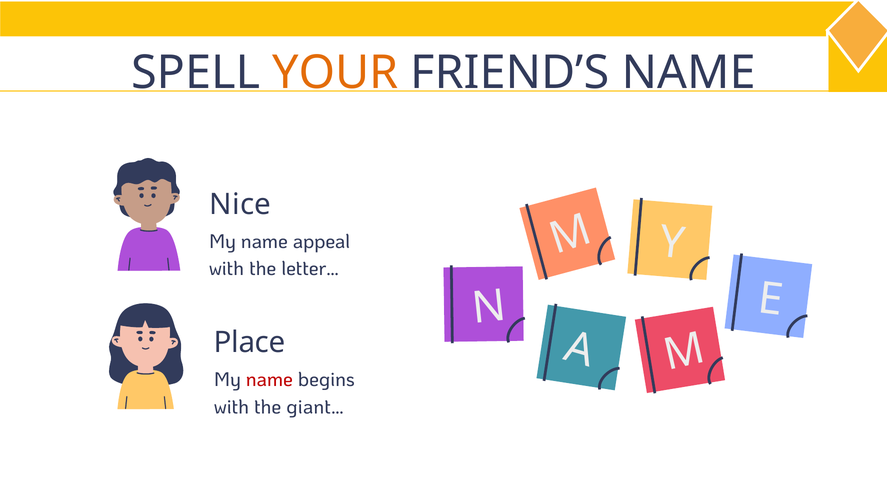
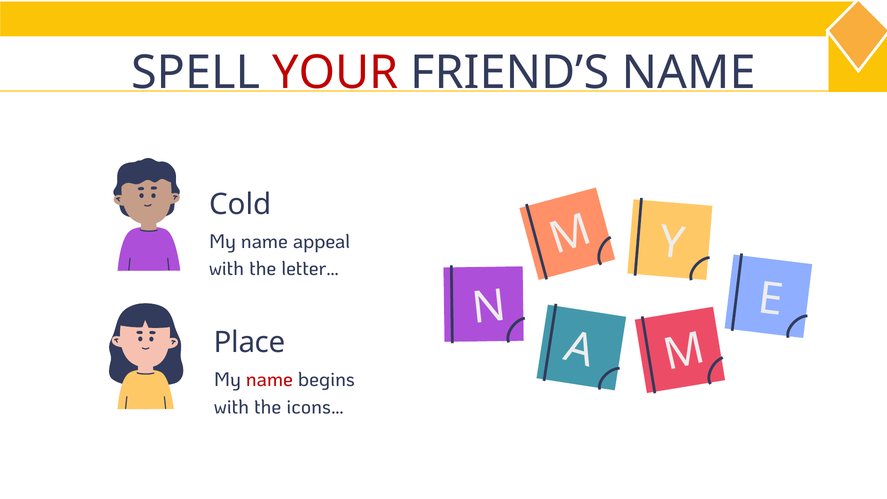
YOUR colour: orange -> red (335, 73)
Nice: Nice -> Cold (240, 204)
giant…: giant… -> icons… (315, 407)
